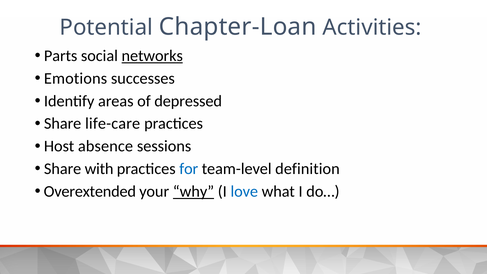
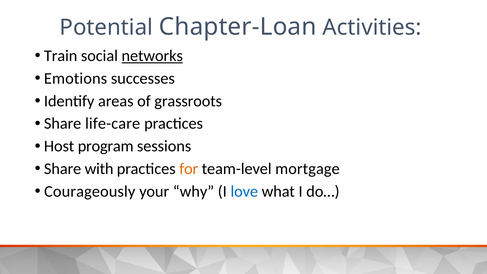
Parts: Parts -> Train (61, 56)
depressed: depressed -> grassroots (188, 101)
absence: absence -> program (106, 146)
for colour: blue -> orange (189, 169)
definition: definition -> mortgage (307, 169)
Overextended: Overextended -> Courageously (90, 191)
why underline: present -> none (193, 191)
